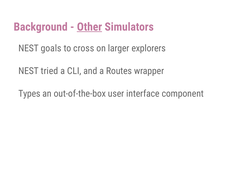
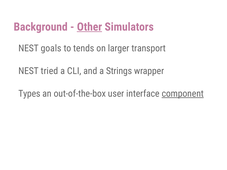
cross: cross -> tends (84, 48)
explorers: explorers -> transport (149, 48)
Routes: Routes -> Strings (119, 71)
component underline: none -> present (183, 94)
